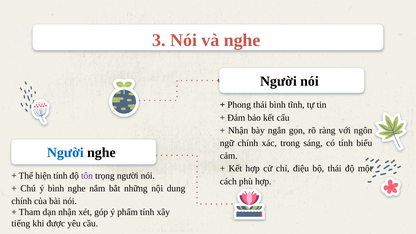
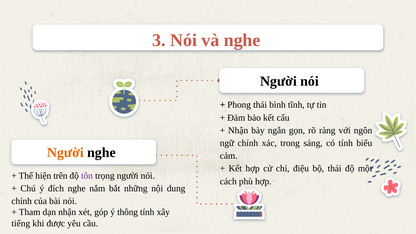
Người colour: blue -> orange (65, 153)
hiện tính: tính -> trên (60, 176)
ý bình: bình -> đích (56, 188)
phẩm: phẩm -> thông (128, 212)
